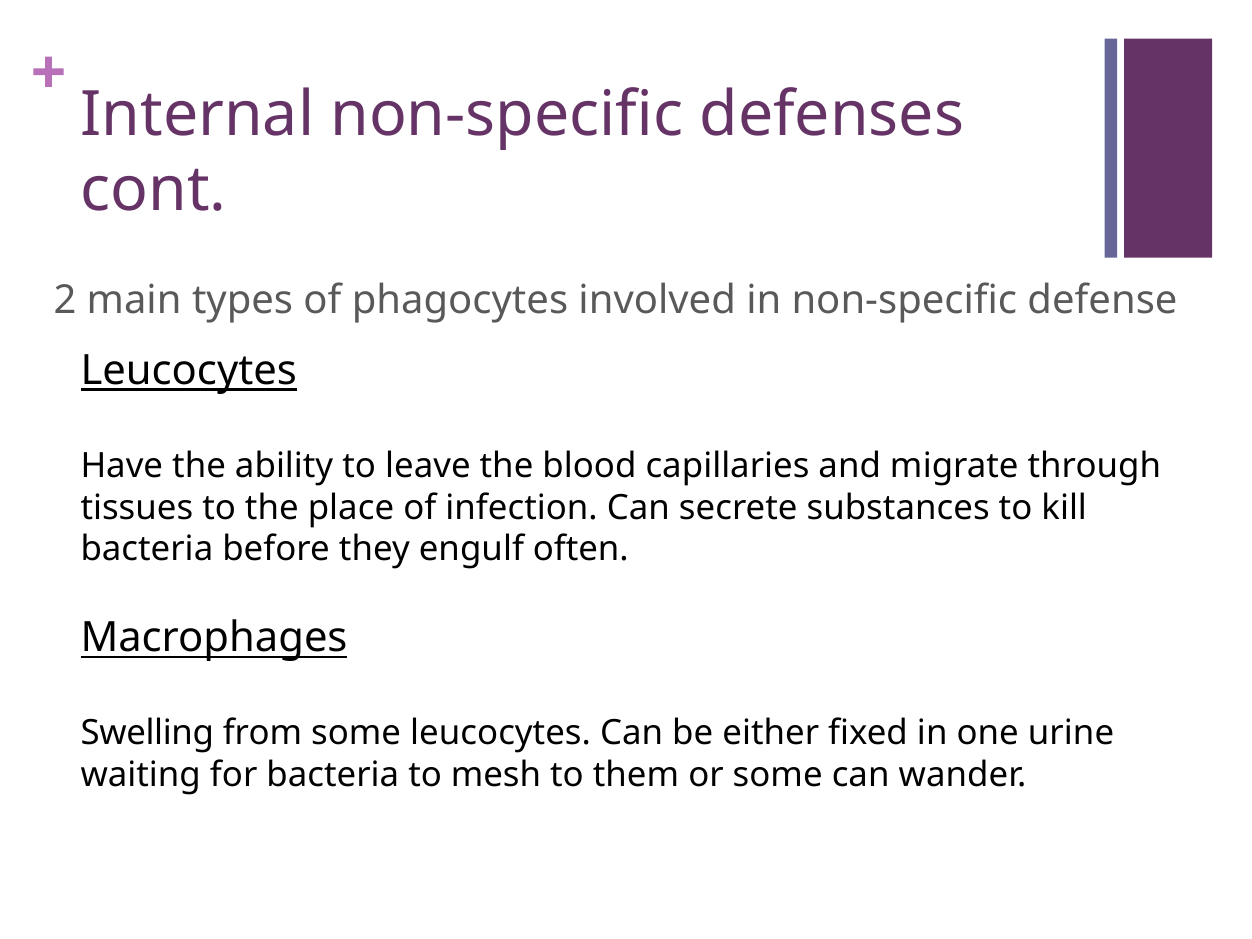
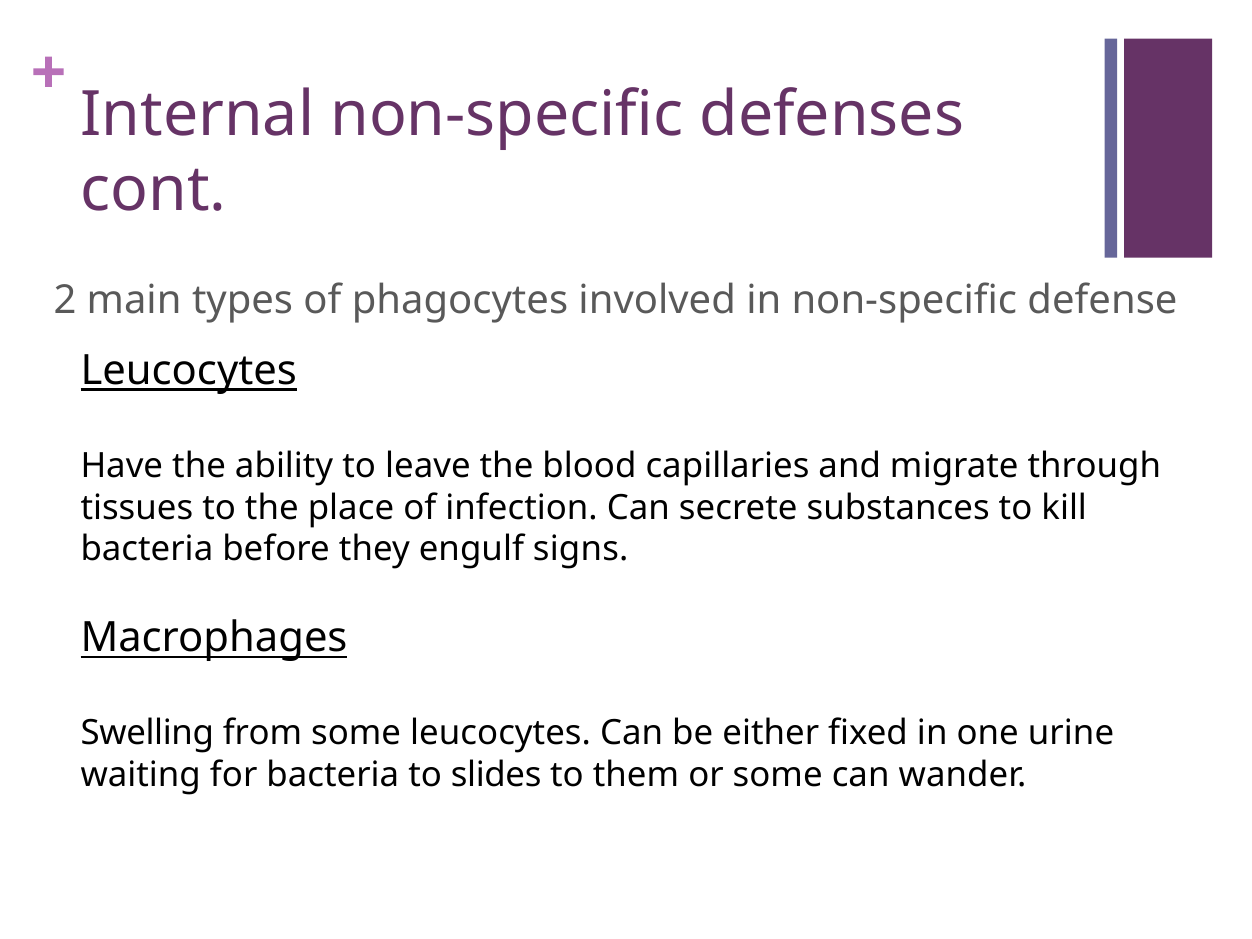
often: often -> signs (581, 550)
mesh: mesh -> slides (496, 775)
